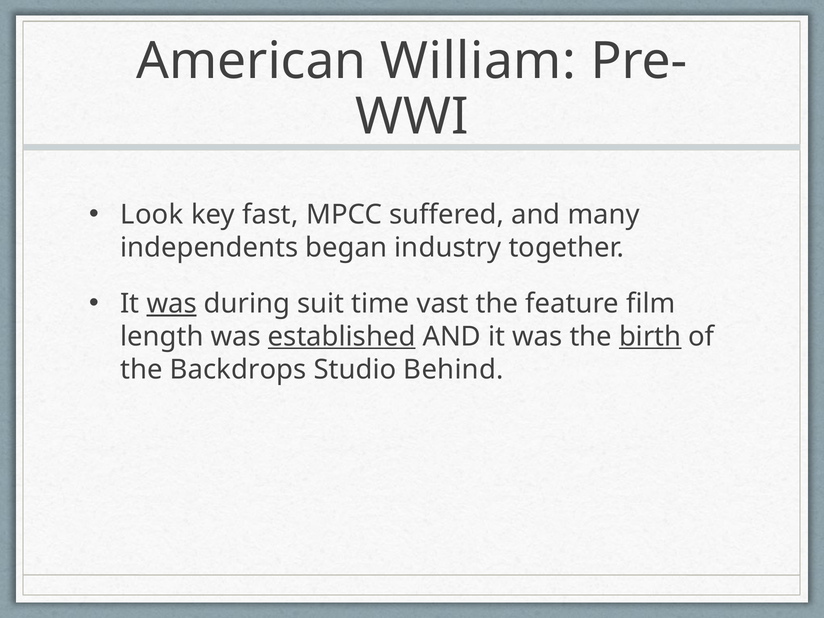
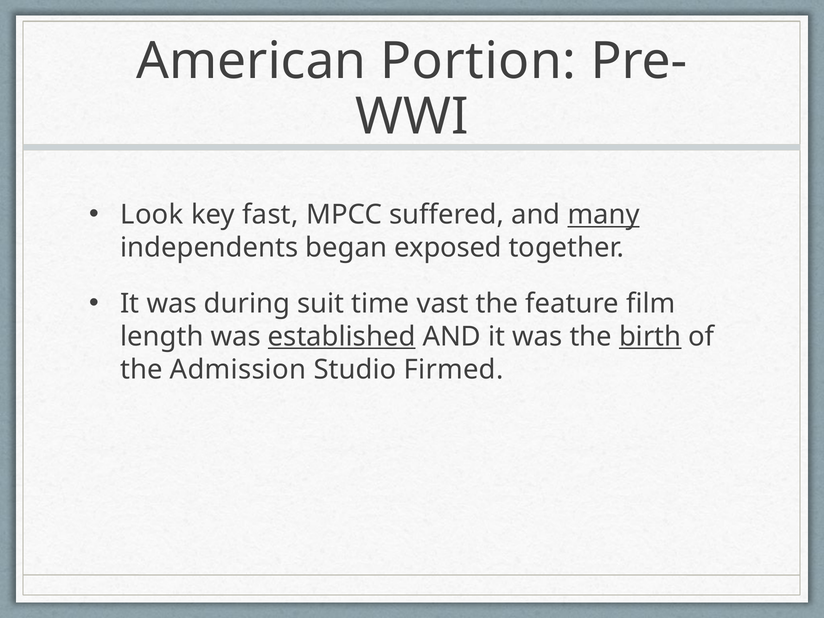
William: William -> Portion (478, 61)
many underline: none -> present (604, 215)
industry: industry -> exposed (448, 248)
was underline: present -> none (172, 304)
Backdrops: Backdrops -> Admission (238, 370)
Behind: Behind -> Firmed (454, 370)
